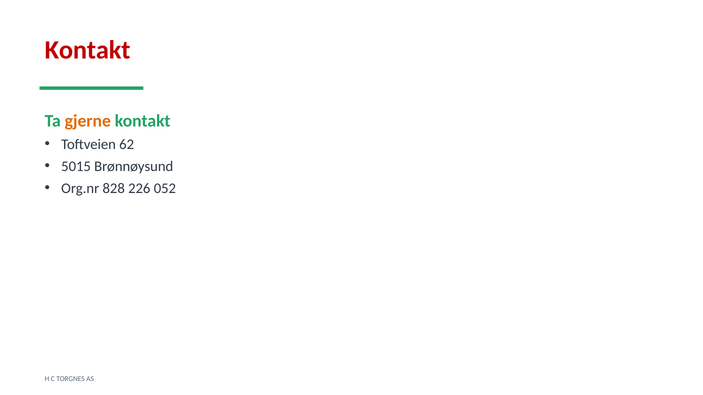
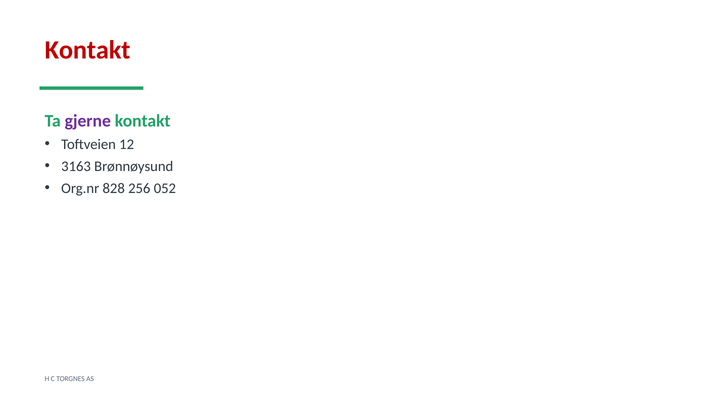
gjerne colour: orange -> purple (88, 121)
62: 62 -> 12 (127, 145)
5015: 5015 -> 3163 (76, 167)
226: 226 -> 256 (139, 189)
